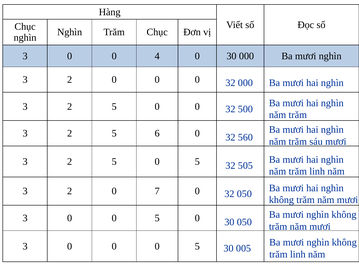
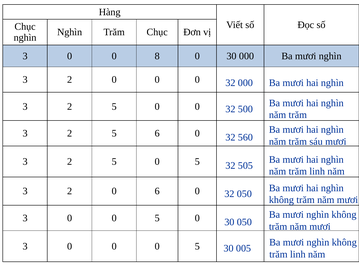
4: 4 -> 8 (157, 56)
0 7: 7 -> 6 (157, 191)
